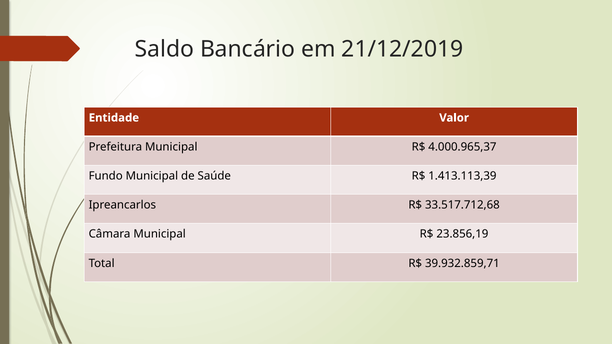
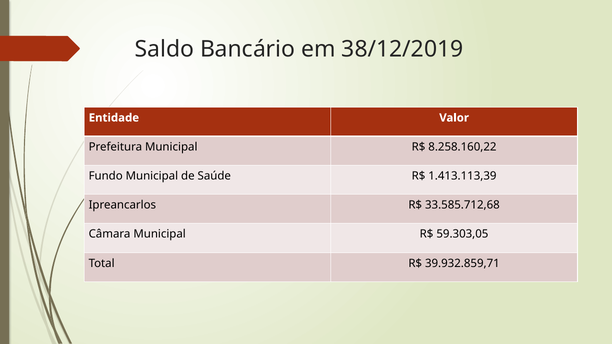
21/12/2019: 21/12/2019 -> 38/12/2019 (402, 49)
4.000.965,37: 4.000.965,37 -> 8.258.160,22 (462, 147)
33.517.712,68: 33.517.712,68 -> 33.585.712,68 (462, 205)
23.856,19: 23.856,19 -> 59.303,05 (462, 234)
